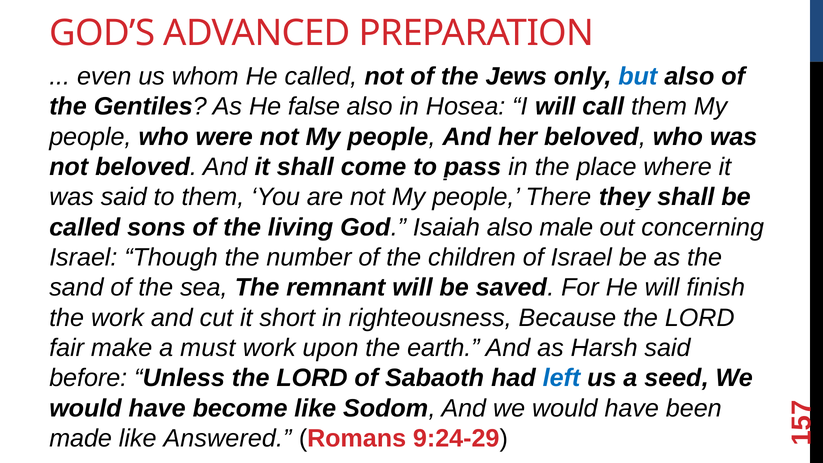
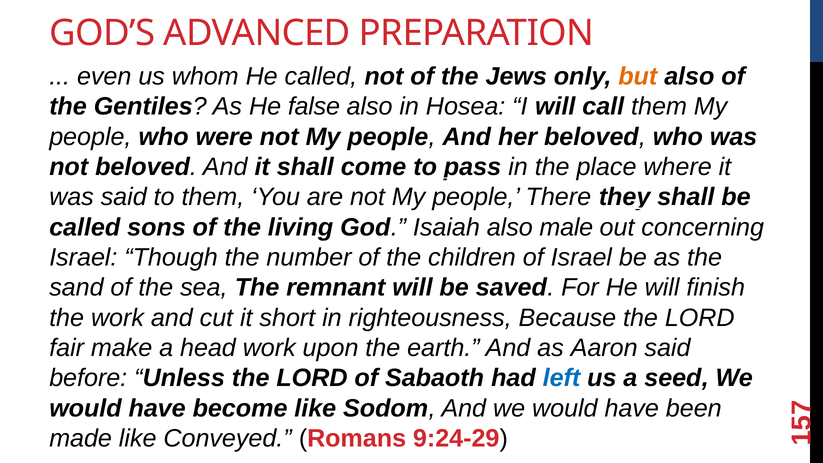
but colour: blue -> orange (638, 76)
must: must -> head (208, 348)
Harsh: Harsh -> Aaron (604, 348)
Answered: Answered -> Conveyed (228, 438)
